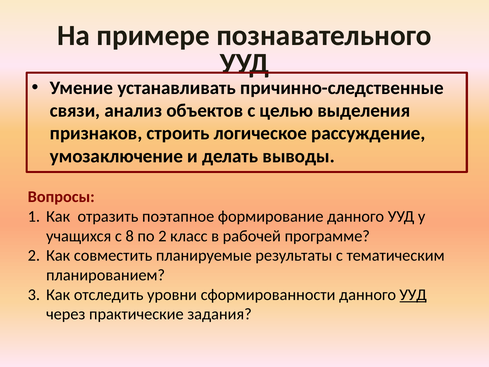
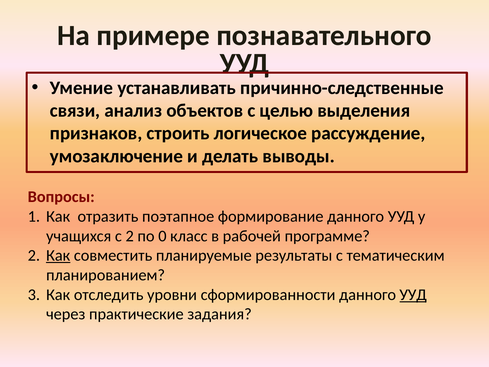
с 8: 8 -> 2 (130, 236)
по 2: 2 -> 0 (162, 236)
Как underline: none -> present (58, 255)
